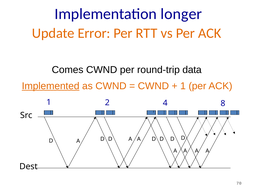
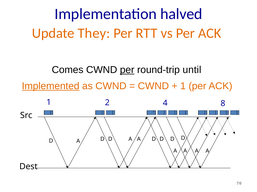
longer: longer -> halved (181, 14)
Error: Error -> They (94, 33)
per underline: none -> present (127, 70)
data: data -> until (192, 70)
